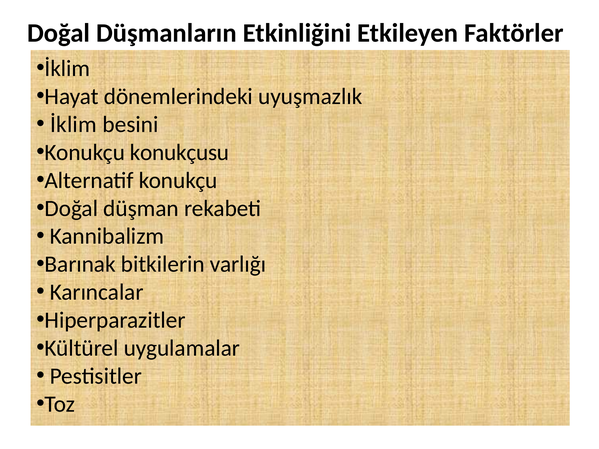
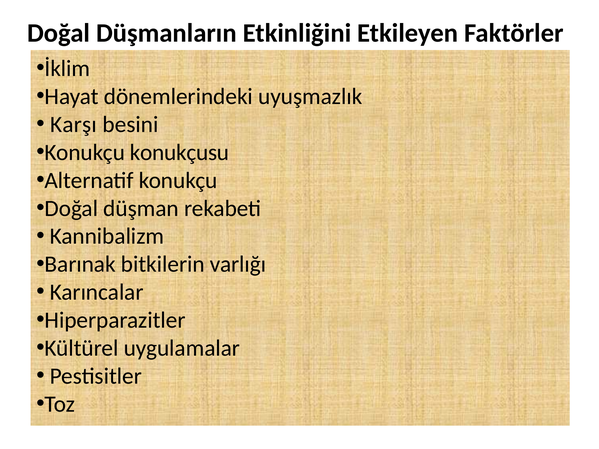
İklim: İklim -> Karşı (73, 125)
